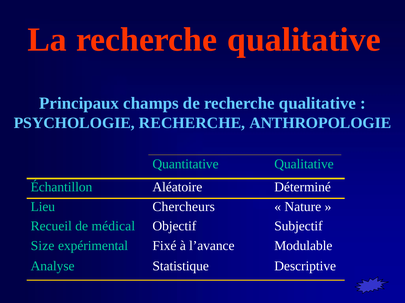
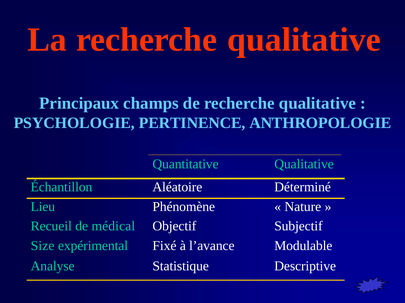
PSYCHOLOGIE RECHERCHE: RECHERCHE -> PERTINENCE (192, 123)
Chercheurs: Chercheurs -> Phénomène (184, 207)
